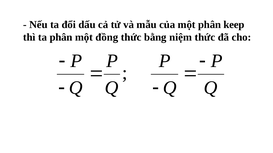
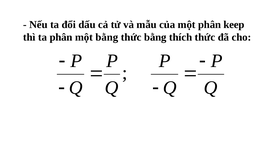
một đồng: đồng -> bằng (107, 37)
niệm: niệm -> thích (181, 37)
